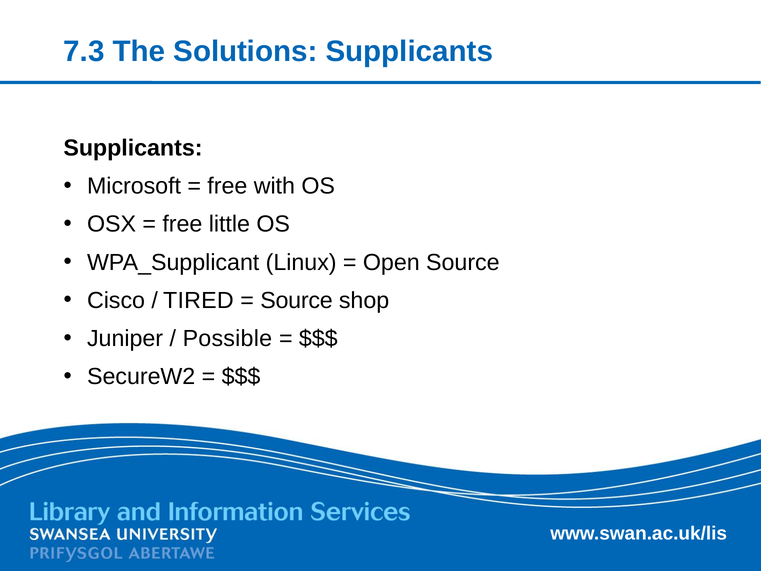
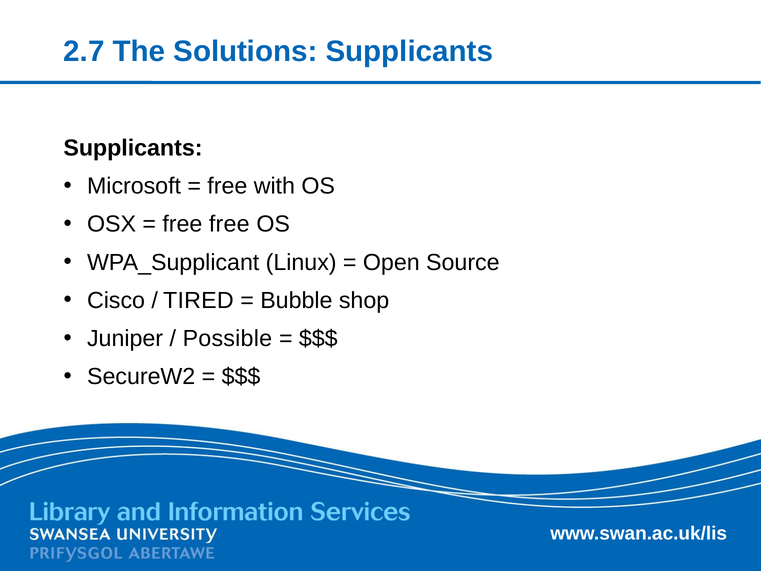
7.3: 7.3 -> 2.7 (84, 52)
free little: little -> free (229, 224)
Source: Source -> Bubble (296, 300)
